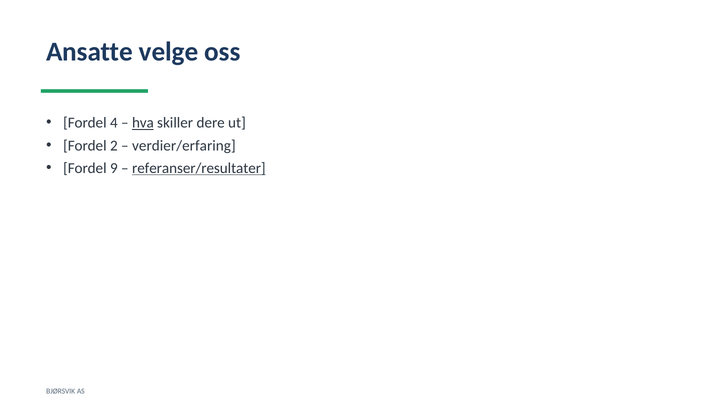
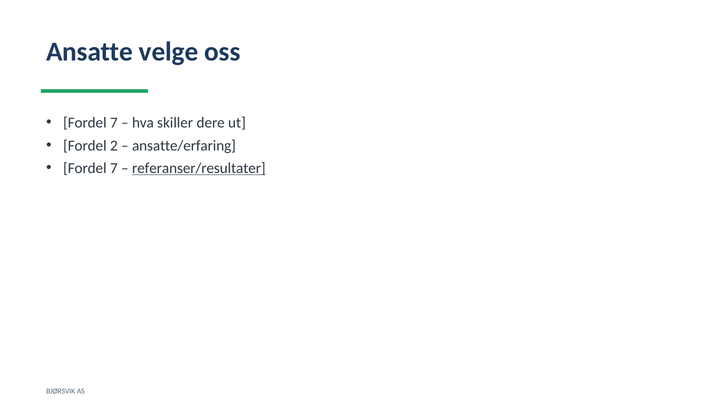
4: 4 -> 7 (114, 123)
hva underline: present -> none (143, 123)
verdier/erfaring: verdier/erfaring -> ansatte/erfaring (184, 146)
9: 9 -> 7 (114, 168)
